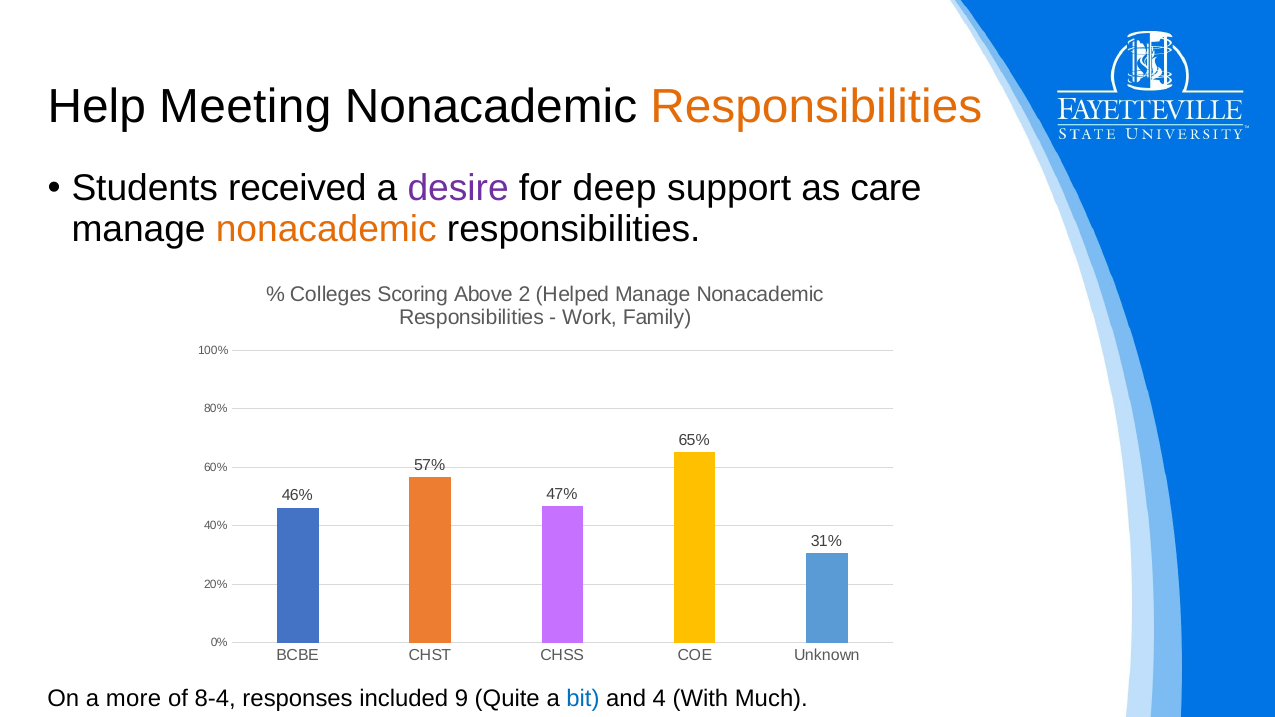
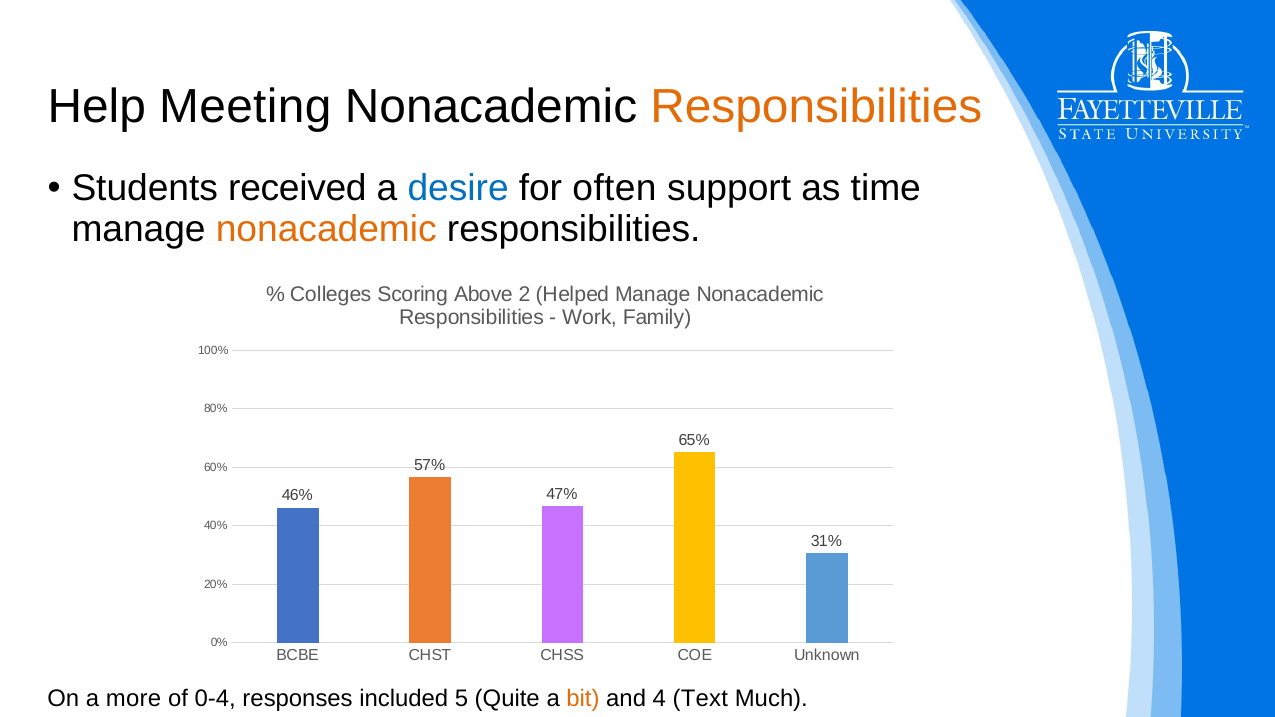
desire colour: purple -> blue (458, 189)
deep: deep -> often (615, 189)
care: care -> time (886, 189)
8-4: 8-4 -> 0-4 (215, 699)
9: 9 -> 5 (461, 699)
bit colour: blue -> orange (583, 699)
With: With -> Text (700, 699)
